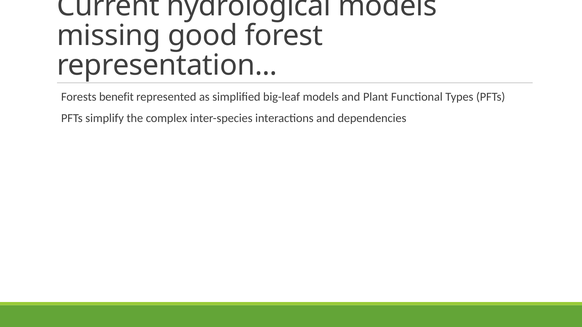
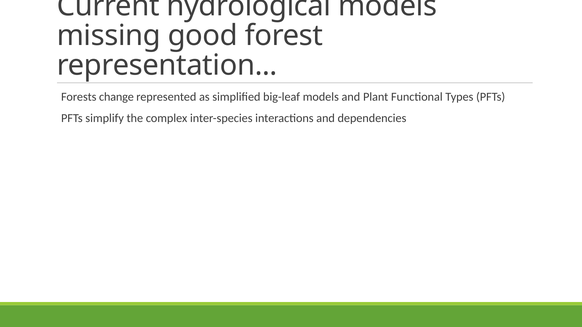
benefit: benefit -> change (116, 97)
